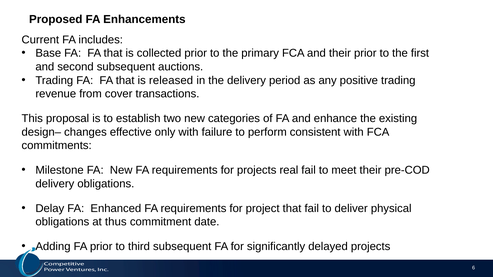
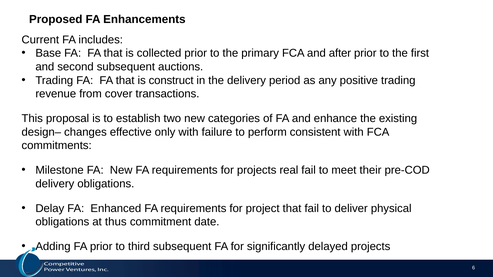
and their: their -> after (340, 53)
released: released -> construct (171, 80)
